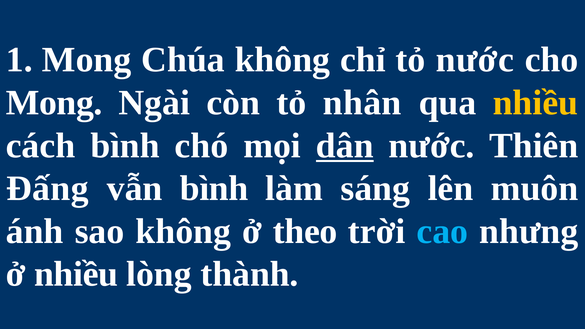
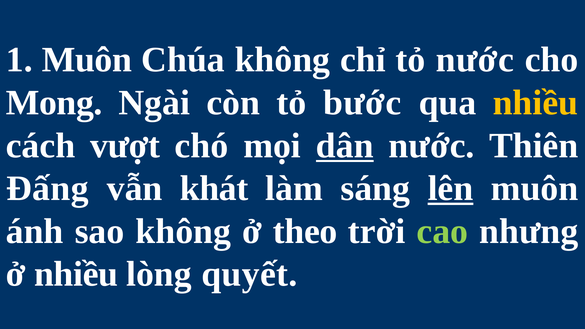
1 Mong: Mong -> Muôn (87, 60)
nhân: nhân -> bước (362, 103)
cách bình: bình -> vượt (125, 146)
vẫn bình: bình -> khát (214, 188)
lên underline: none -> present (450, 188)
cao colour: light blue -> light green (442, 231)
thành: thành -> quyết (249, 274)
